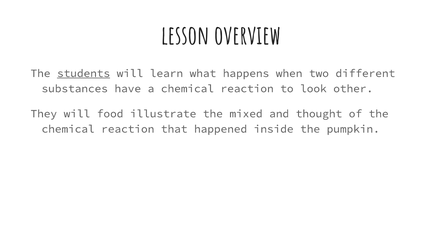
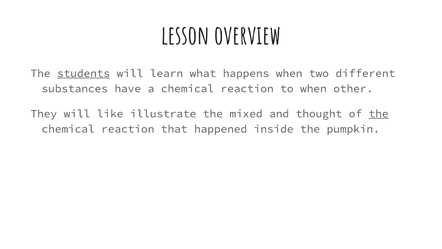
to look: look -> when (313, 88)
food: food -> like (110, 114)
the underline: none -> present (379, 114)
